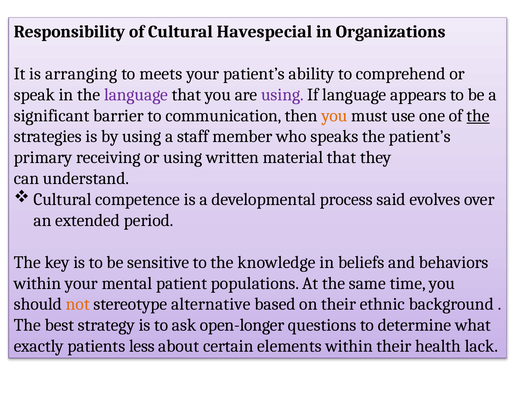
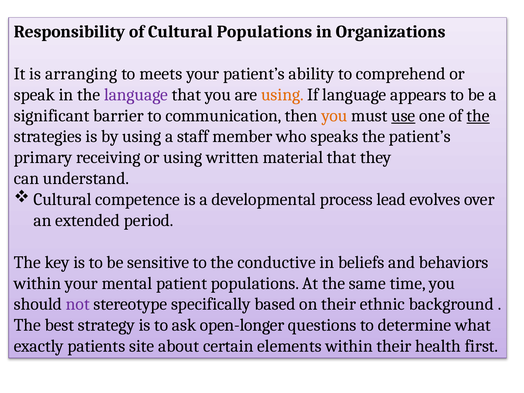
Cultural Havespecial: Havespecial -> Populations (264, 32)
using colour: purple -> orange (282, 95)
use underline: none -> present (403, 116)
said: said -> lead (391, 199)
knowledge: knowledge -> conductive (277, 262)
not colour: orange -> purple (78, 304)
alternative: alternative -> specifically (211, 304)
less: less -> site (142, 346)
lack: lack -> first (481, 346)
